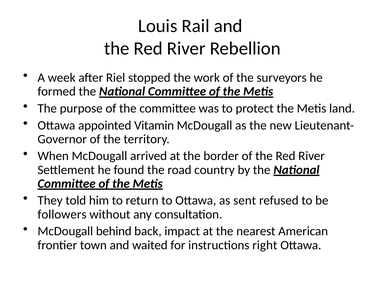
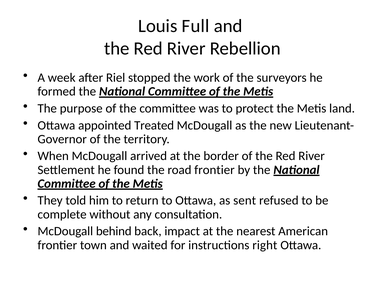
Rail: Rail -> Full (196, 26)
Vitamin: Vitamin -> Treated (154, 126)
road country: country -> frontier (214, 170)
followers: followers -> complete (62, 215)
